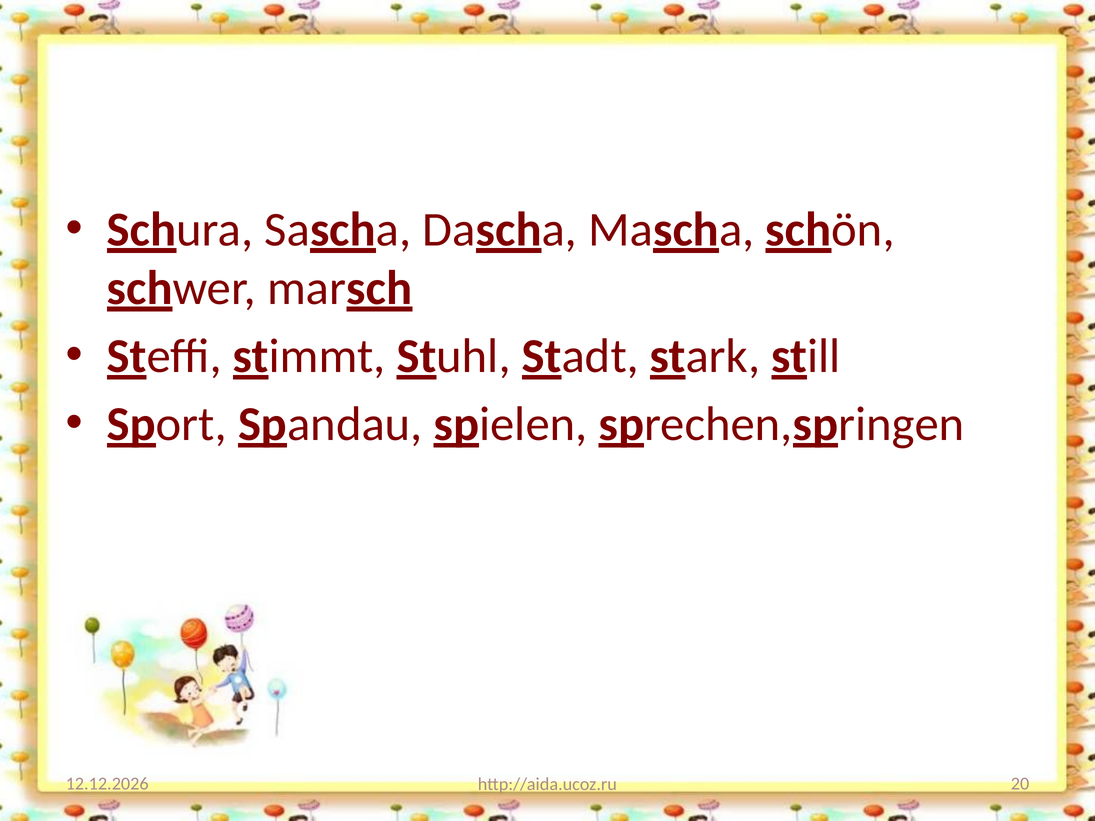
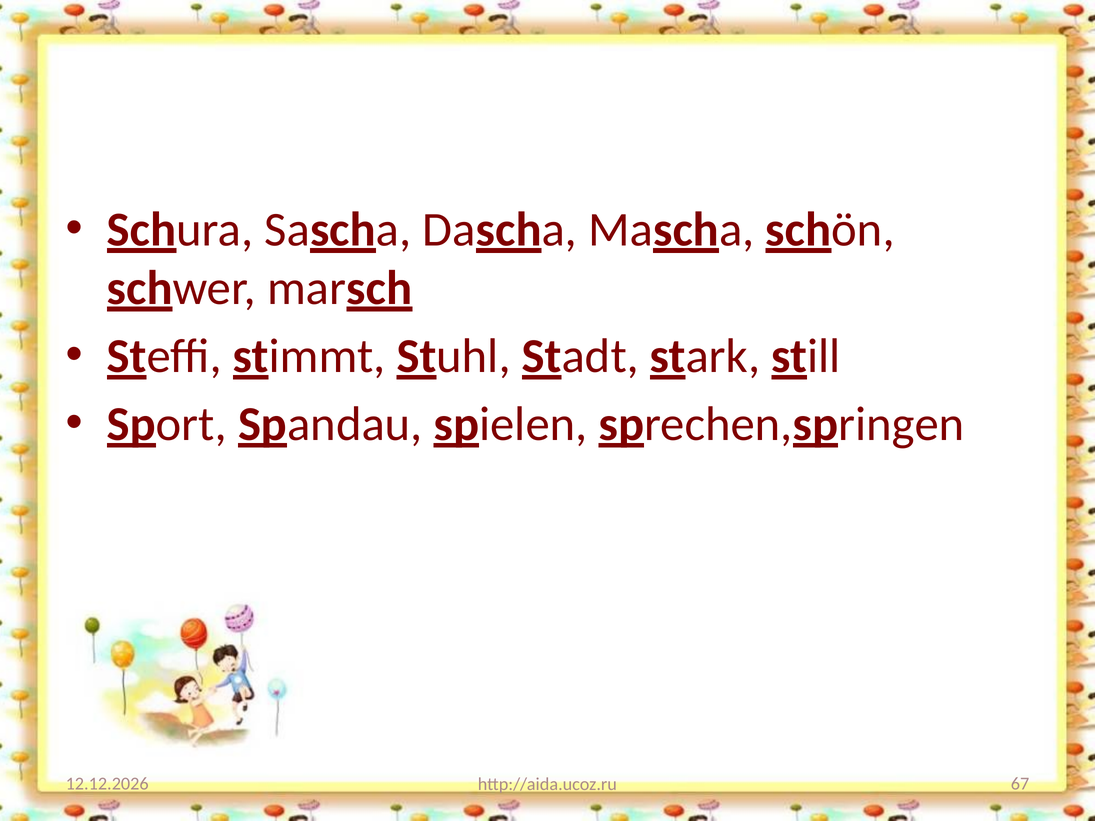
20: 20 -> 67 (1020, 784)
